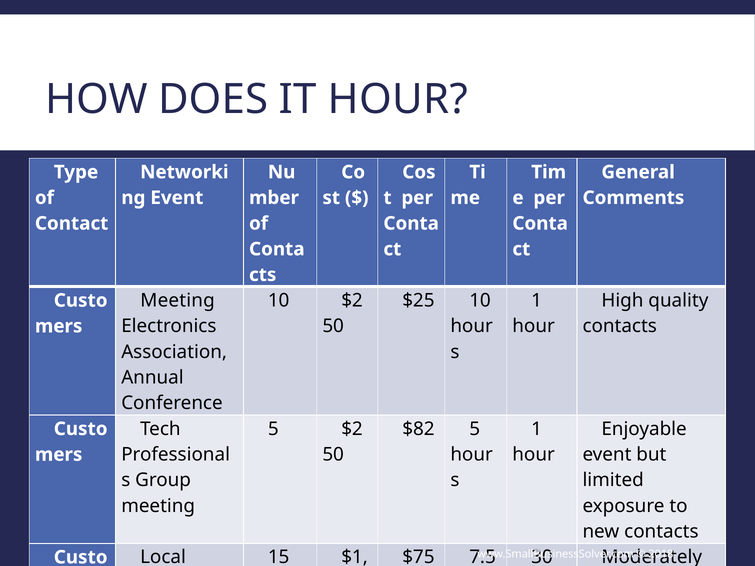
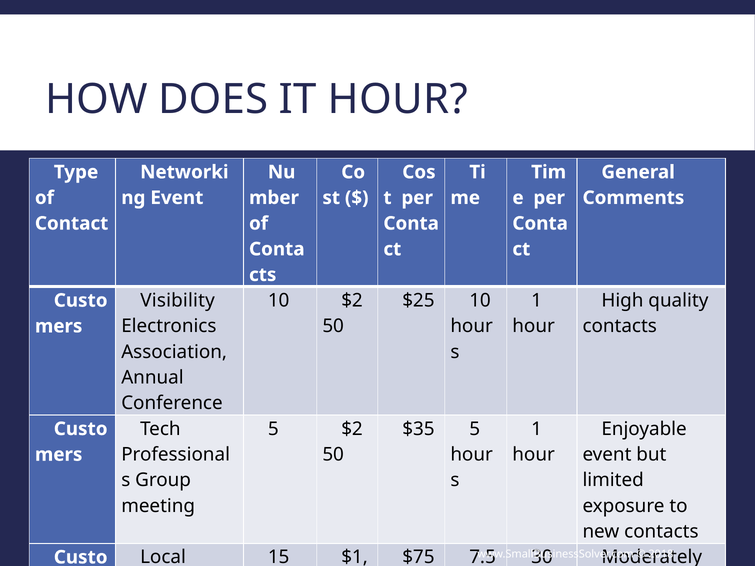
Meeting: Meeting -> Visibility (178, 301)
$82: $82 -> $35 (418, 429)
